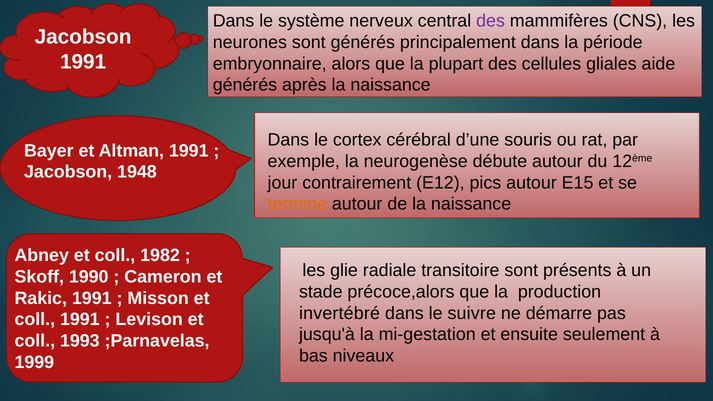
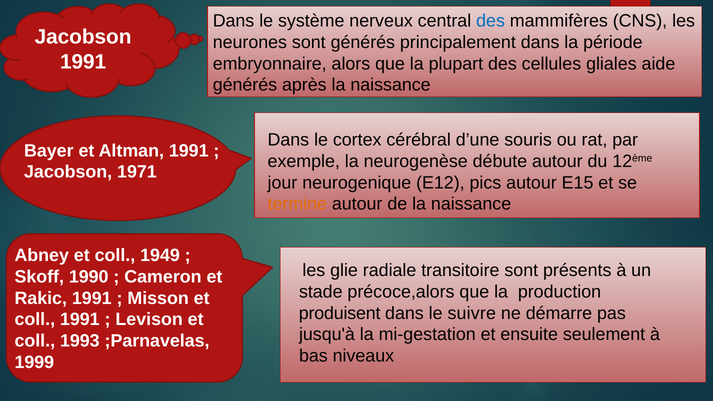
des colour: purple -> blue (491, 21)
1948: 1948 -> 1971 (137, 172)
contrairement: contrairement -> neurogenique (357, 183)
1982: 1982 -> 1949 (160, 255)
invertébré: invertébré -> produisent (340, 313)
